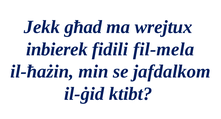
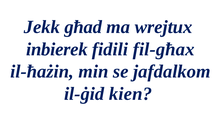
fil-mela: fil-mela -> fil-għax (164, 49)
ktibt: ktibt -> kien (130, 94)
